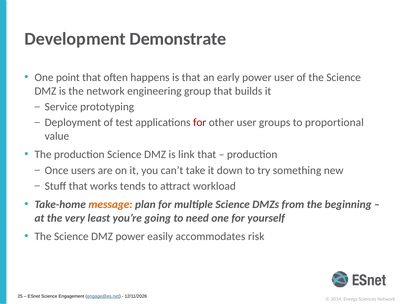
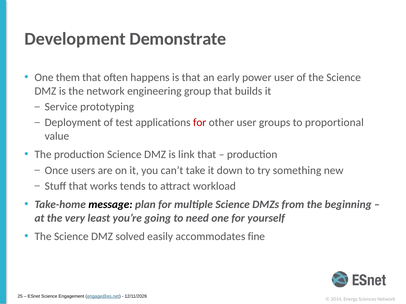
point: point -> them (68, 78)
message colour: orange -> black (110, 205)
DMZ power: power -> solved (130, 237)
risk: risk -> fine (256, 237)
